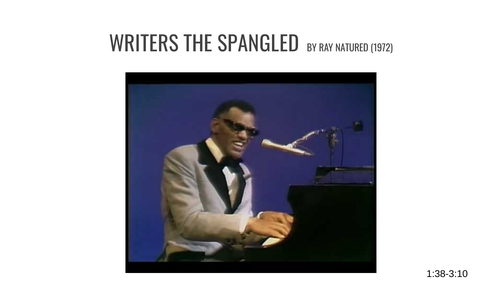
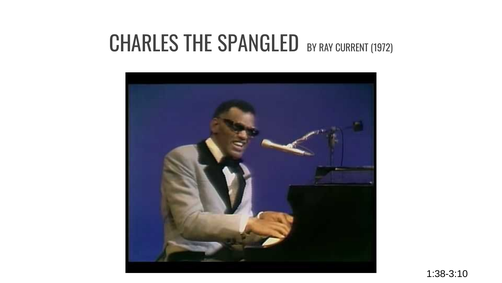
WRITERS: WRITERS -> CHARLES (144, 45)
NATURED: NATURED -> CURRENT (352, 48)
